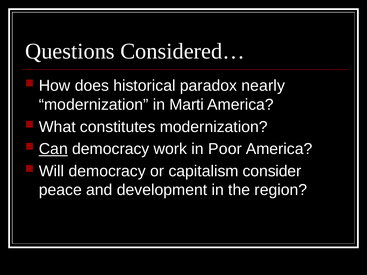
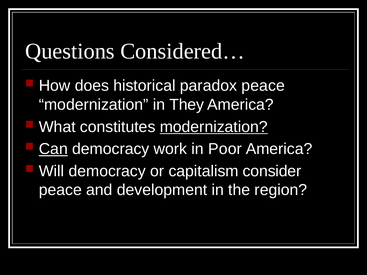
paradox nearly: nearly -> peace (263, 86)
Marti: Marti -> They (187, 105)
modernization underline: none -> present (214, 127)
